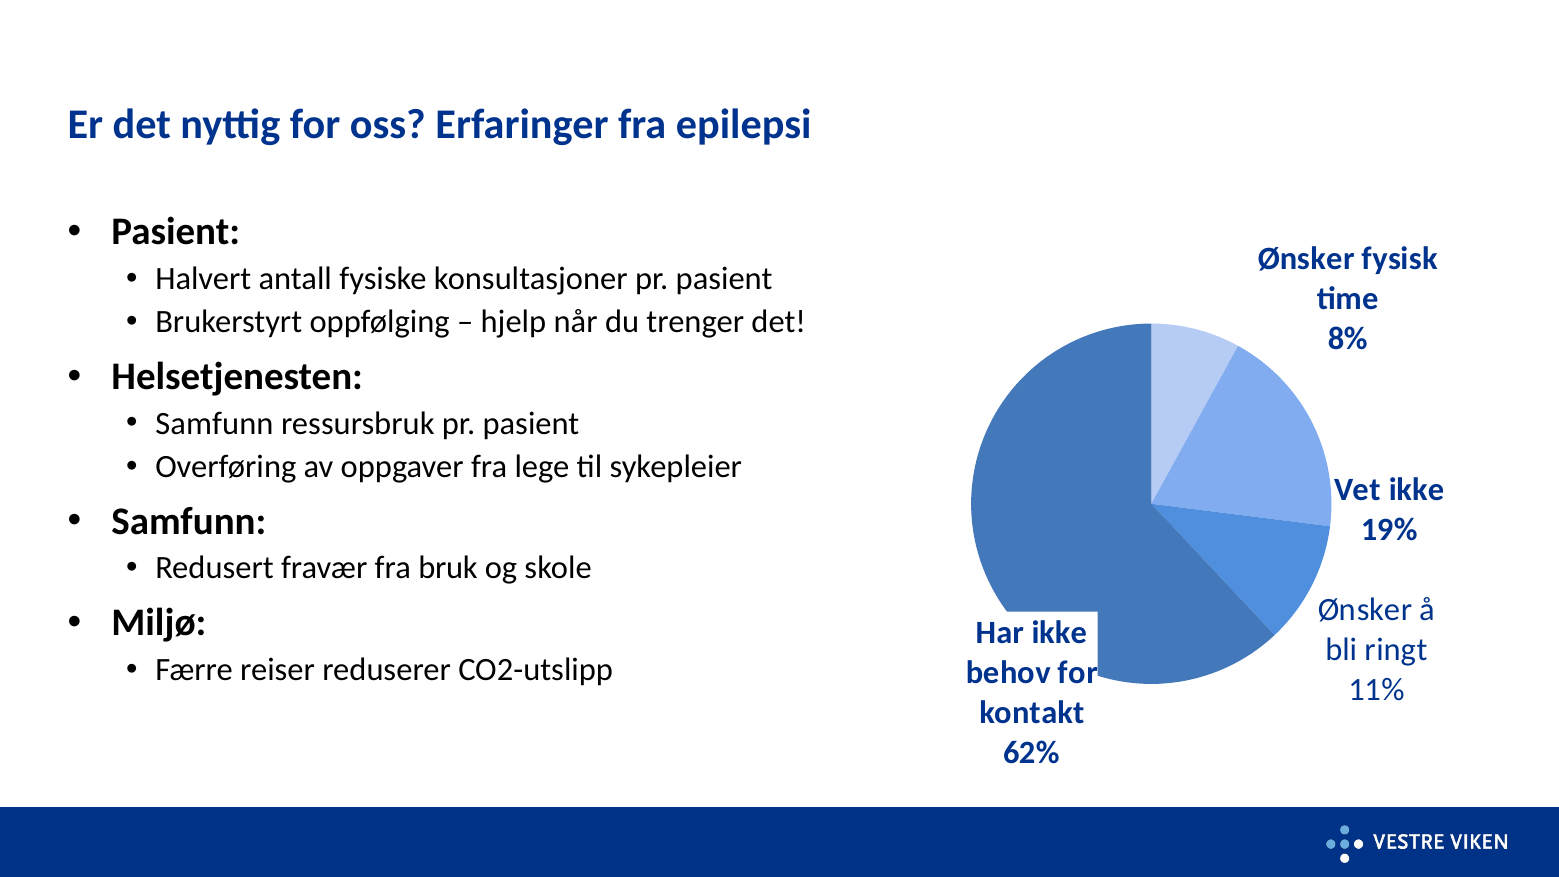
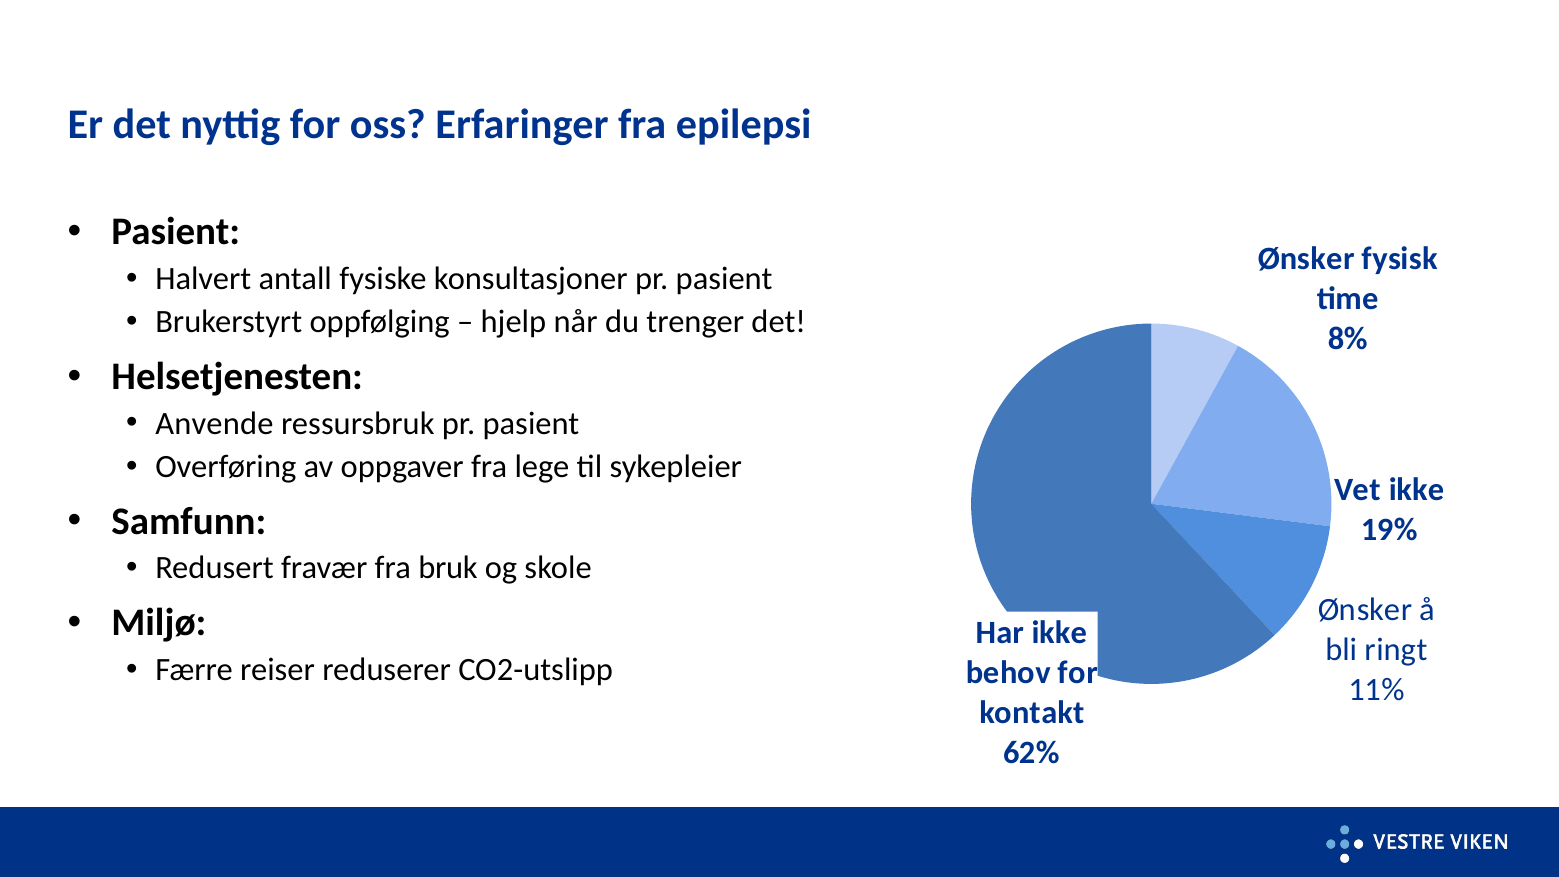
Samfunn: Samfunn -> Anvende (214, 423)
